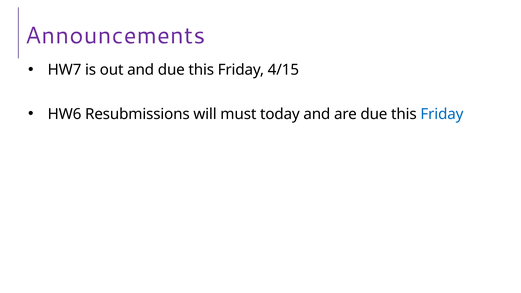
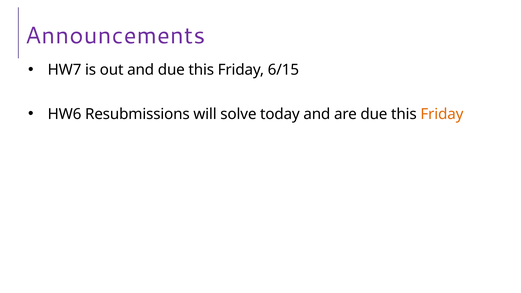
4/15: 4/15 -> 6/15 (283, 70)
must: must -> solve (238, 114)
Friday colour: blue -> orange (442, 114)
